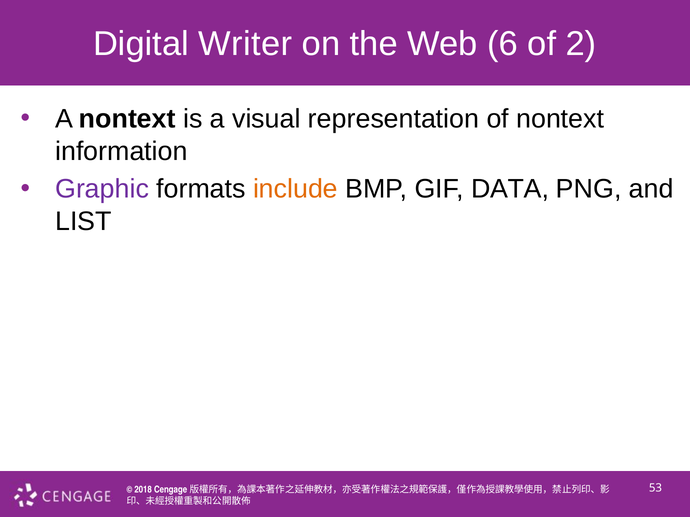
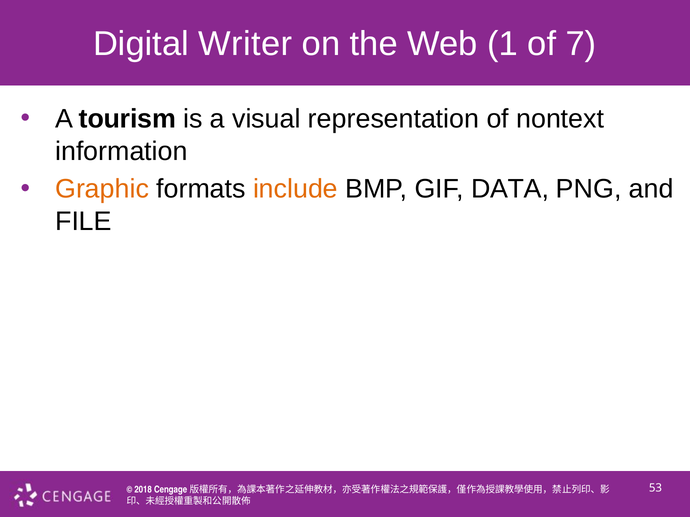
6: 6 -> 1 (502, 44)
2: 2 -> 7 (581, 44)
A nontext: nontext -> tourism (127, 119)
Graphic colour: purple -> orange (102, 189)
LIST: LIST -> FILE (83, 222)
